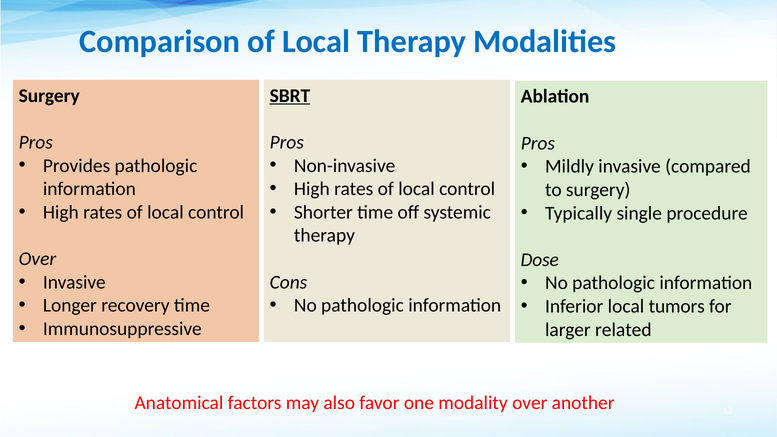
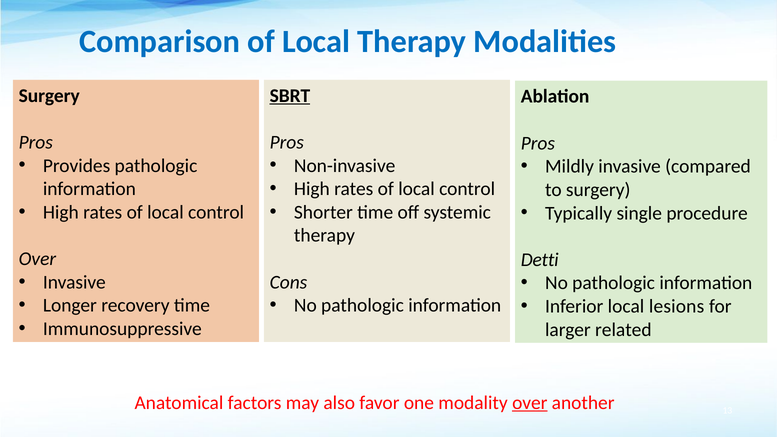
Dose: Dose -> Detti (540, 260)
tumors: tumors -> lesions (677, 306)
over underline: none -> present (530, 403)
